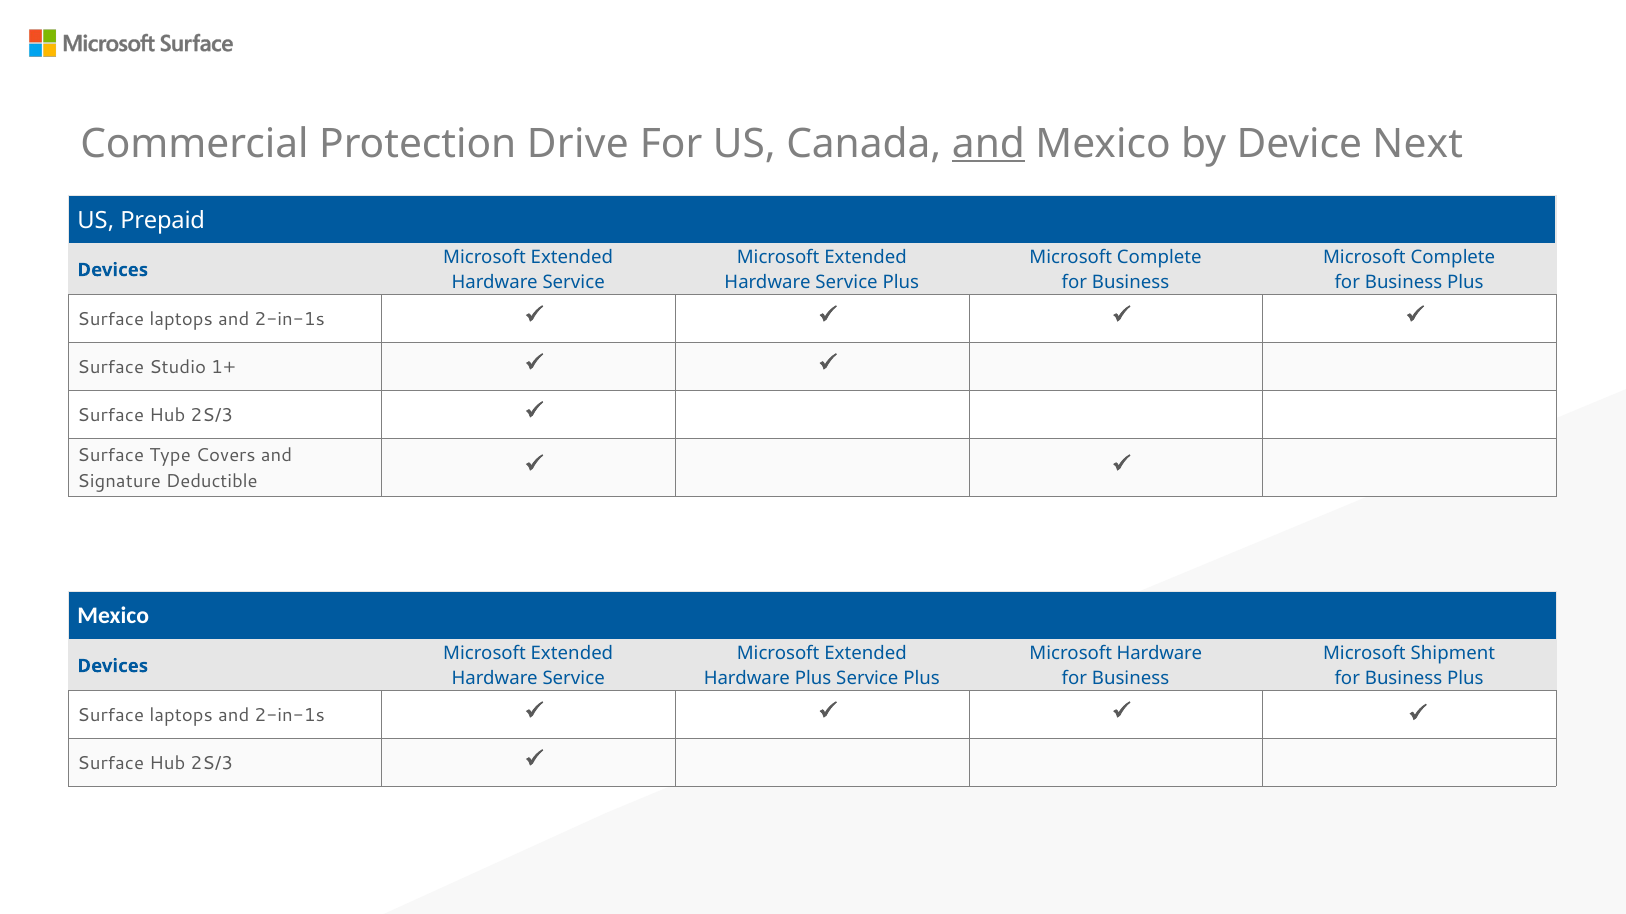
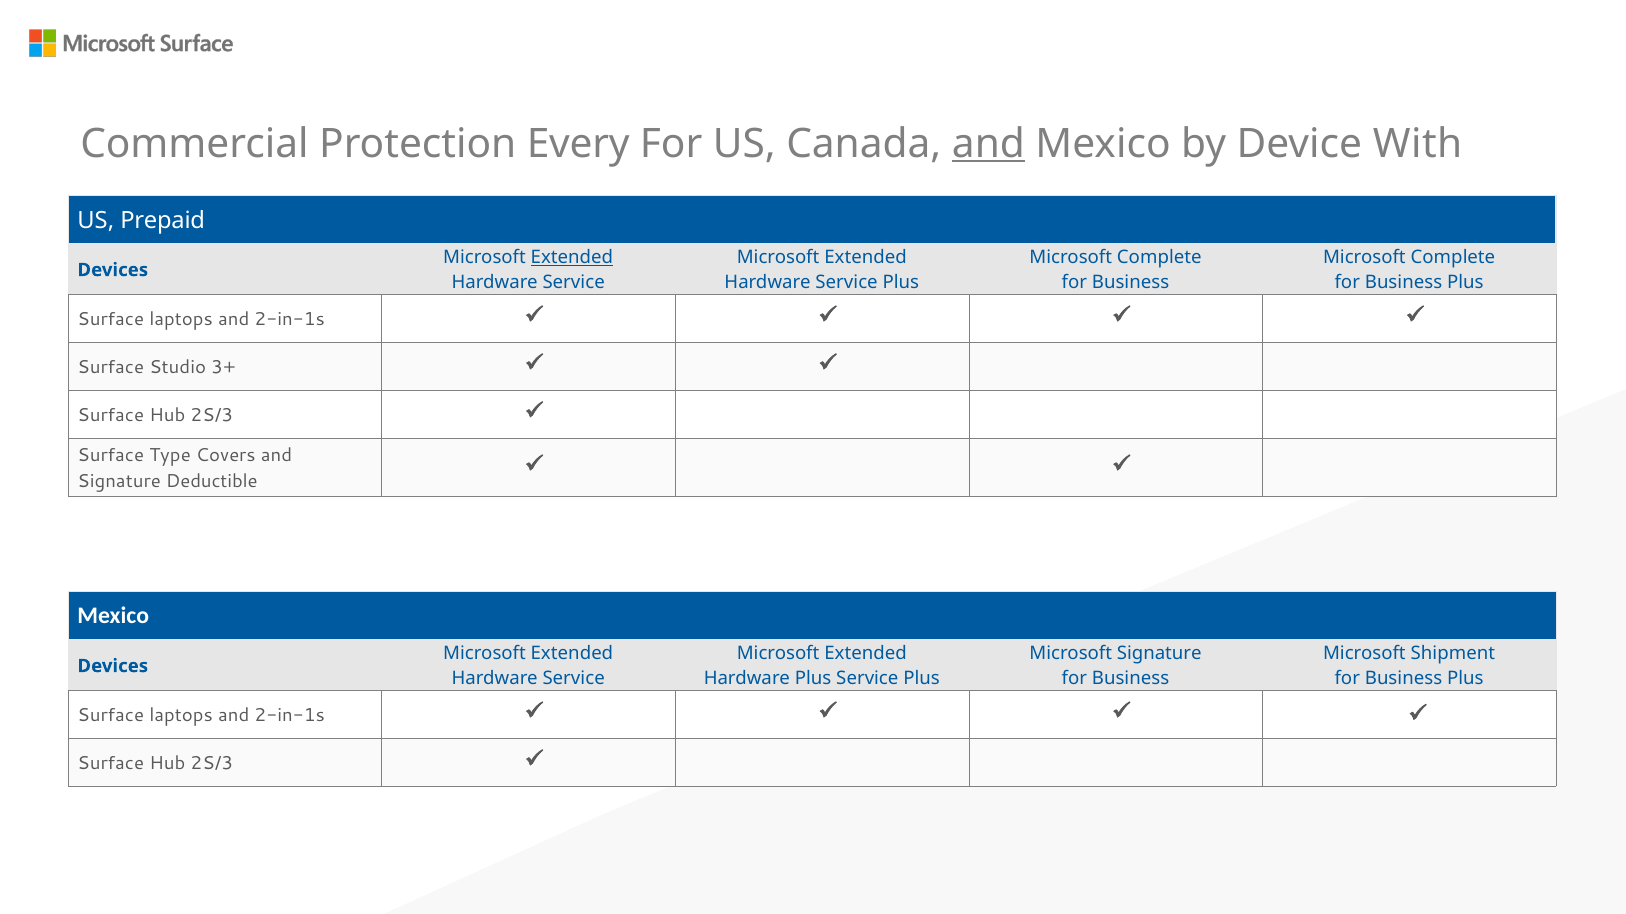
Drive: Drive -> Every (578, 144)
Next: Next -> With (1418, 144)
Extended underline: none -> present (572, 257)
1+: 1+ -> 3+ (223, 368)
Microsoft Hardware: Hardware -> Signature (1159, 654)
